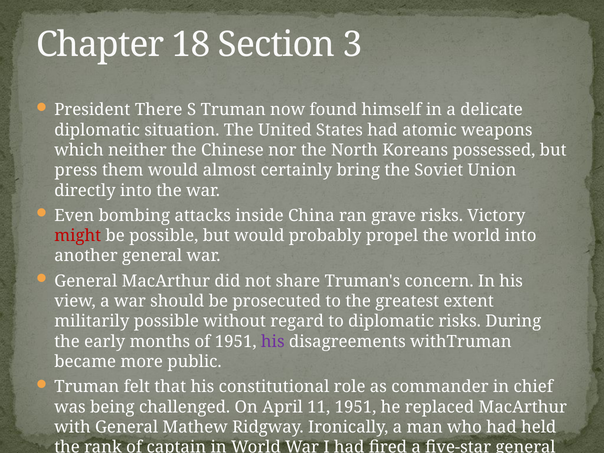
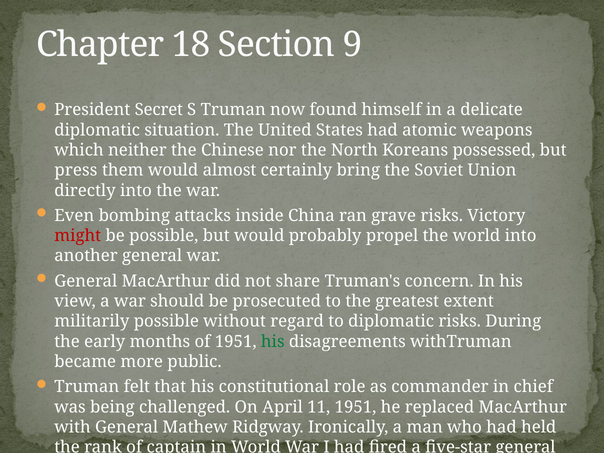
3: 3 -> 9 (352, 45)
There: There -> Secret (159, 110)
his colour: purple -> green (273, 342)
